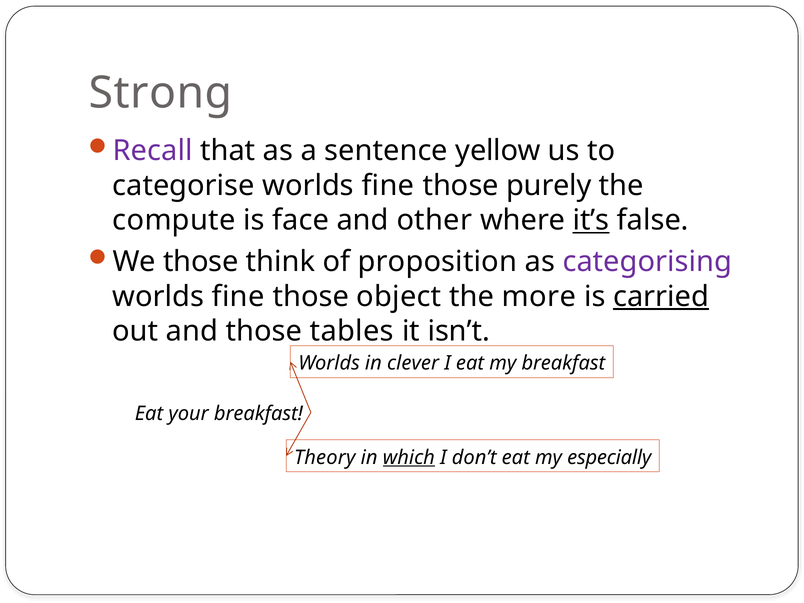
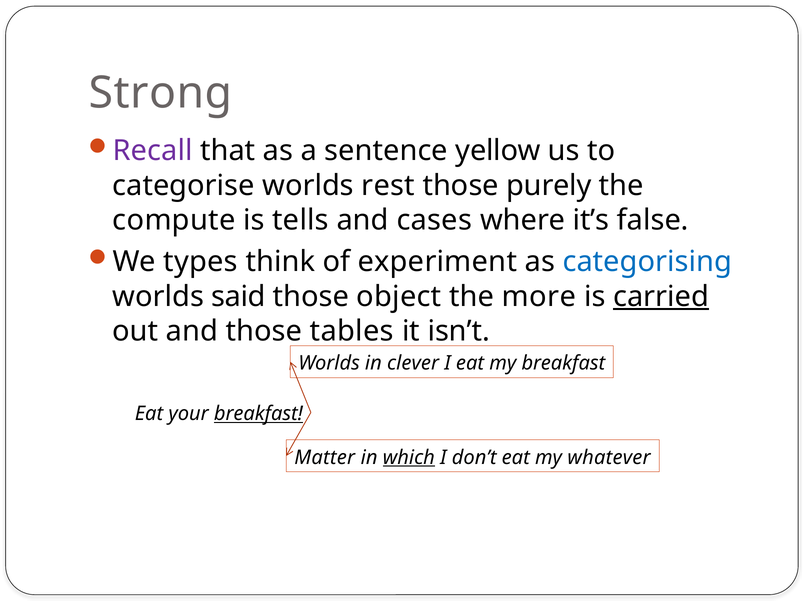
categorise worlds fine: fine -> rest (388, 186)
face: face -> tells (301, 220)
other: other -> cases (434, 220)
it’s underline: present -> none (591, 220)
We those: those -> types (201, 262)
proposition: proposition -> experiment (437, 262)
categorising colour: purple -> blue (647, 262)
fine: fine -> said (238, 296)
breakfast underline: none -> present (258, 414)
Theory: Theory -> Matter (325, 457)
especially: especially -> whatever (609, 457)
